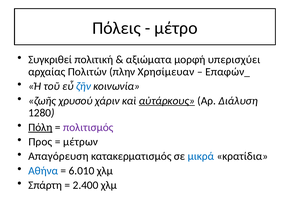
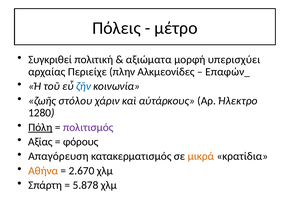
Πολιτών: Πολιτών -> Περιείχε (87, 72)
Χρησίμευαν: Χρησίμευαν -> Αλκμεονίδες (166, 72)
χρυσού: χρυσού -> στόλου (75, 101)
αὐτάρκους underline: present -> none (167, 101)
Διάλυση: Διάλυση -> Ήλεκτρο (238, 101)
Προς: Προς -> Αξίας (40, 142)
μέτρων: μέτρων -> φόρους (81, 142)
μικρά colour: blue -> orange (201, 157)
Αθήνα colour: blue -> orange (43, 171)
6.010: 6.010 -> 2.670 (82, 171)
2.400: 2.400 -> 5.878 (86, 186)
